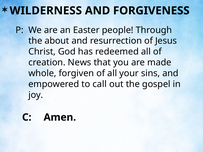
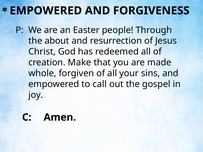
WILDERNESS: WILDERNESS -> EMPOWERED (46, 11)
News: News -> Make (80, 63)
